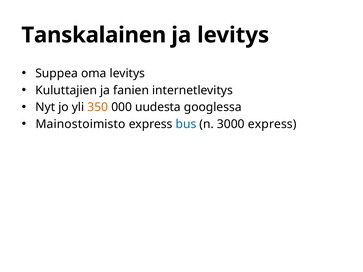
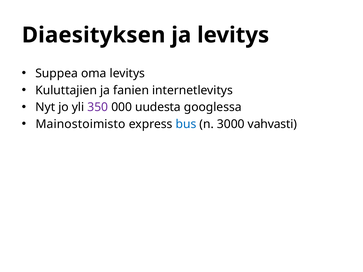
Tanskalainen: Tanskalainen -> Diaesityksen (94, 35)
350 colour: orange -> purple (98, 107)
3000 express: express -> vahvasti (272, 124)
